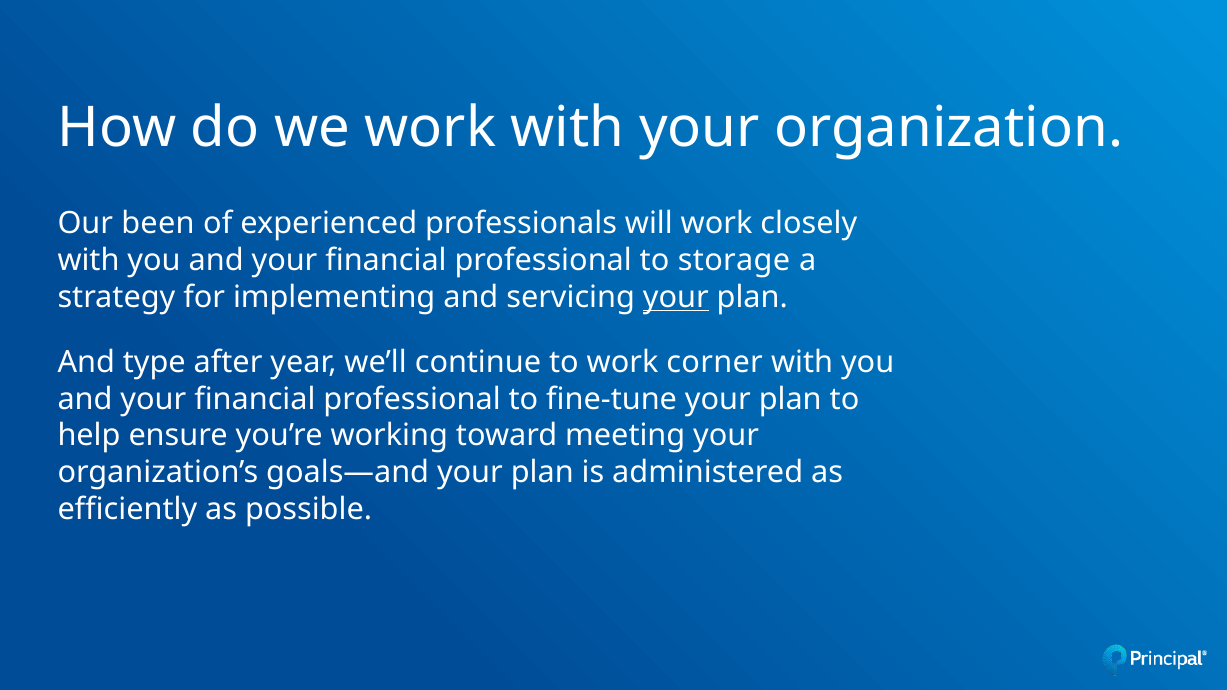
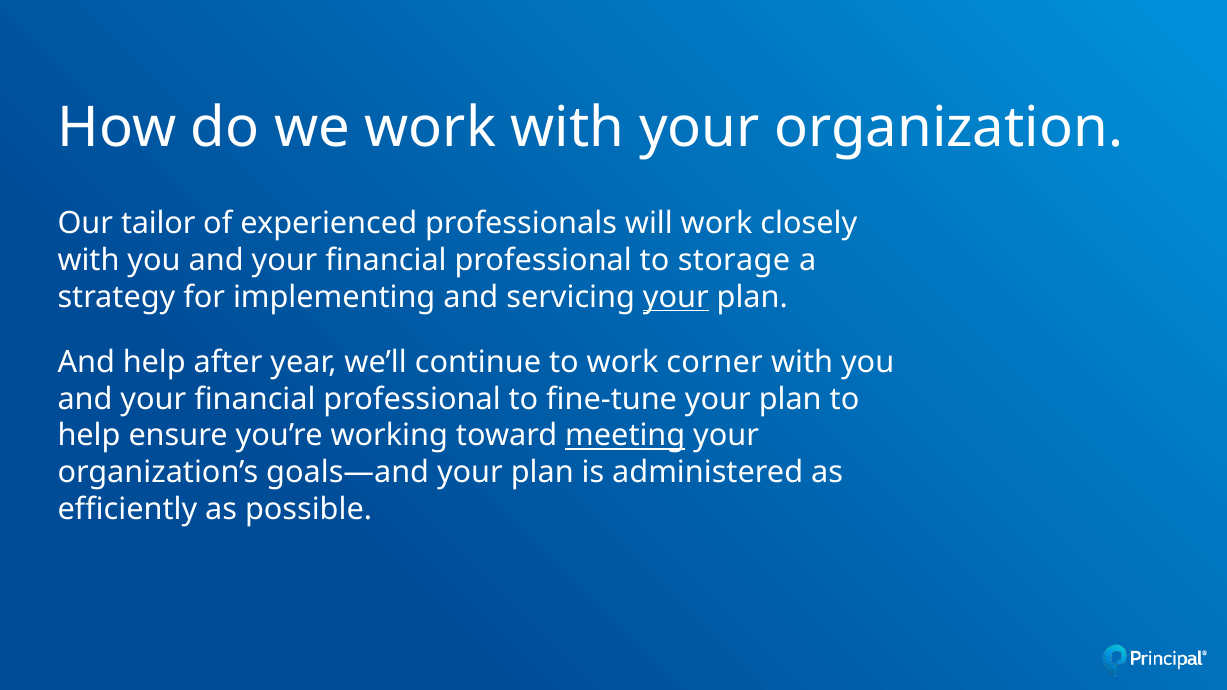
been: been -> tailor (158, 224)
And type: type -> help (154, 362)
meeting underline: none -> present (625, 436)
